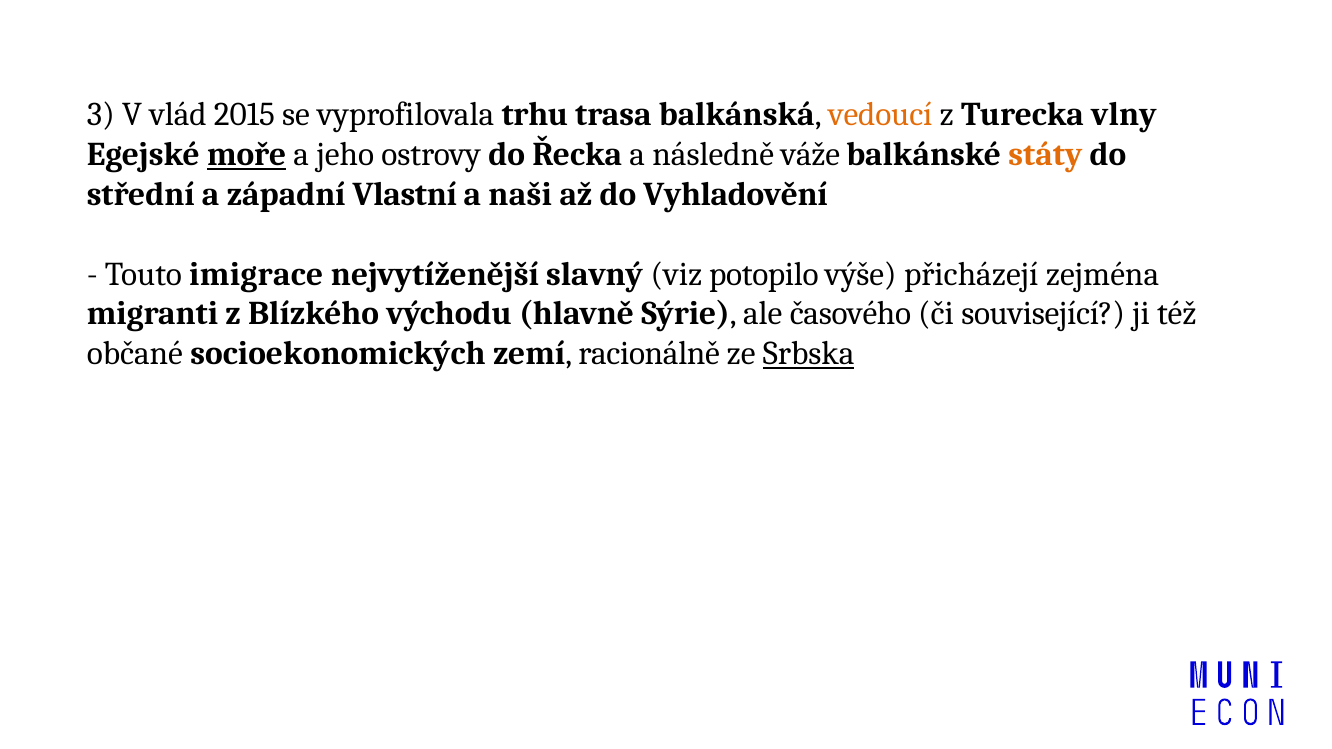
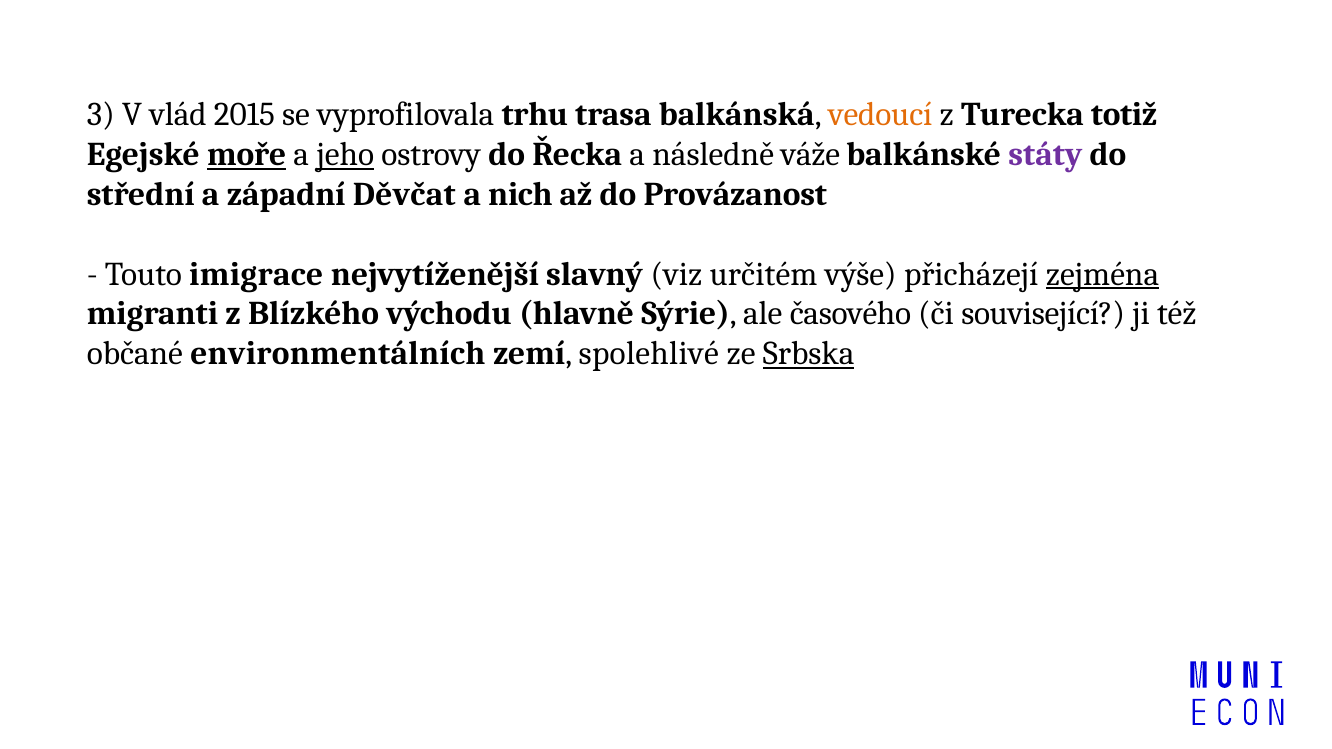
vlny: vlny -> totiž (1124, 114)
jeho underline: none -> present (345, 154)
státy colour: orange -> purple (1045, 154)
Vlastní: Vlastní -> Děvčat (404, 194)
naši: naši -> nich (520, 194)
Vyhladovění: Vyhladovění -> Provázanost (735, 194)
potopilo: potopilo -> určitém (764, 274)
zejména underline: none -> present (1102, 274)
socioekonomických: socioekonomických -> environmentálních (338, 354)
racionálně: racionálně -> spolehlivé (649, 354)
